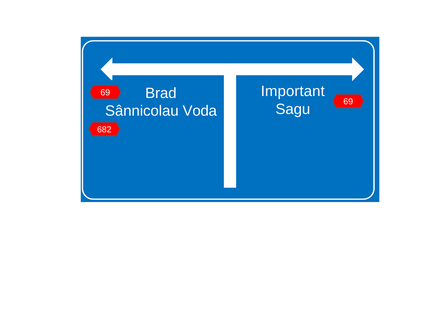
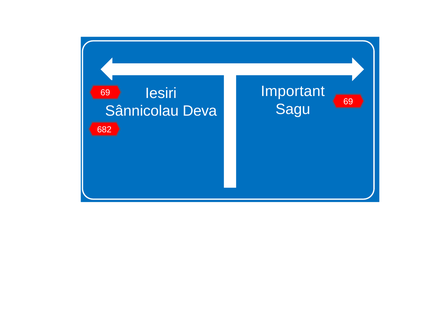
Brad: Brad -> Iesiri (161, 93)
Voda: Voda -> Deva (200, 111)
